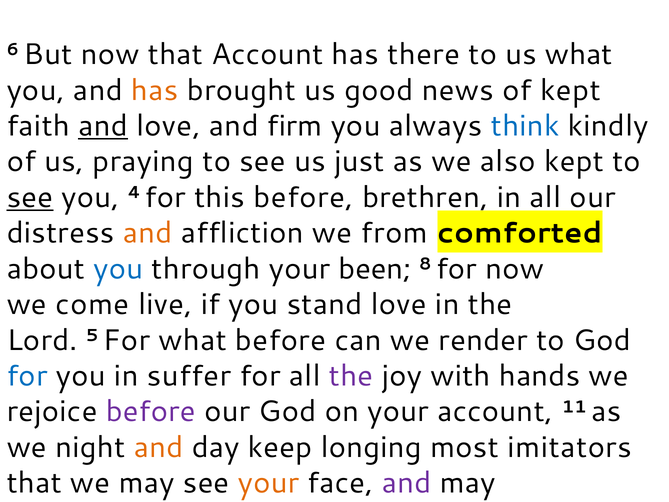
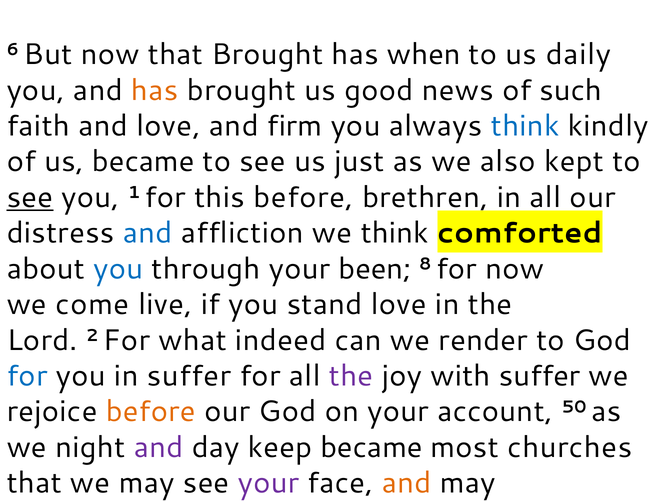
that Account: Account -> Brought (267, 55)
there: there -> when (424, 55)
us what: what -> daily (578, 55)
of kept: kept -> such (571, 90)
and underline: present -> none (103, 126)
us praying: praying -> became (143, 162)
4: 4 -> 1 (134, 192)
and colour: orange -> blue (148, 233)
we from: from -> think (395, 233)
5: 5 -> 2 (92, 335)
what before: before -> indeed (281, 340)
with hands: hands -> suffer (540, 376)
before colour: purple -> orange (151, 411)
11: 11 -> 50 (574, 407)
and colour: orange -> purple (158, 447)
keep longing: longing -> became (371, 447)
imitators: imitators -> churches (570, 447)
your colour: orange -> purple (268, 483)
and colour: purple -> orange (407, 483)
